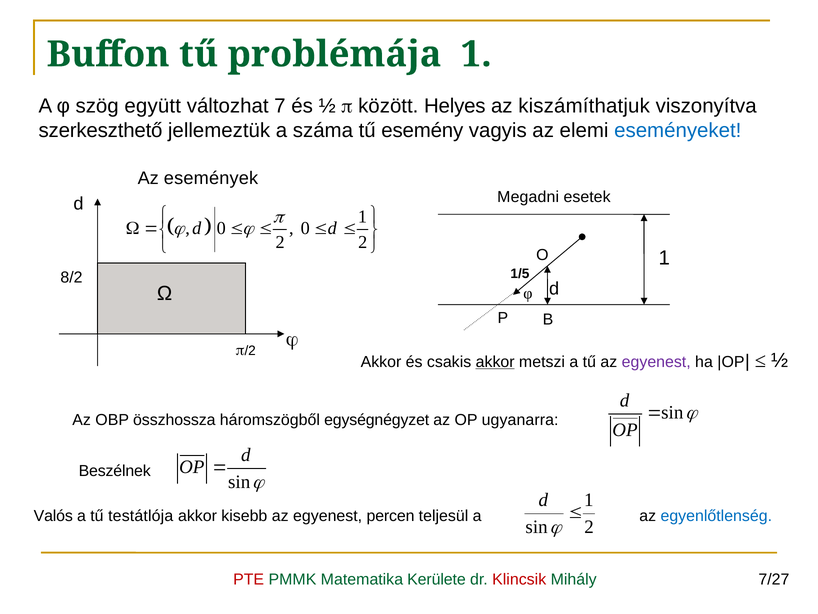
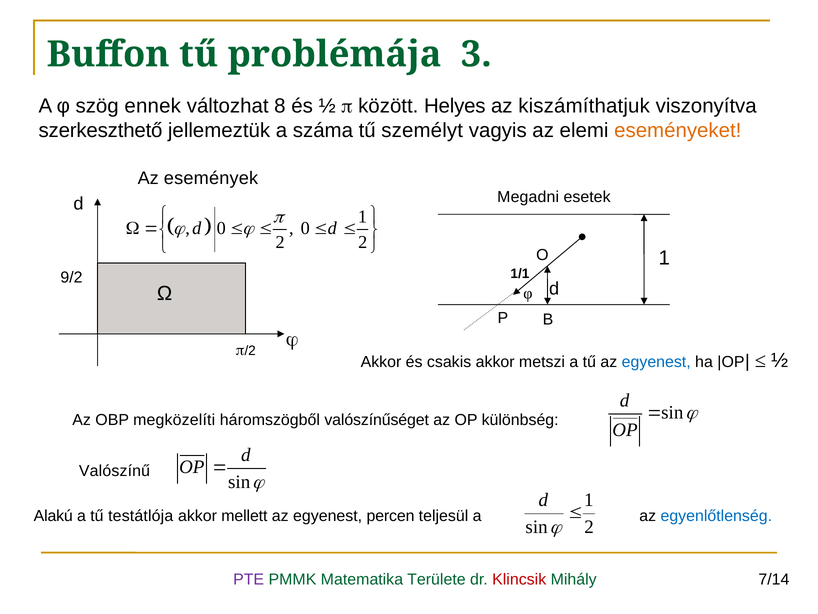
problémája 1: 1 -> 3 (476, 54)
együtt: együtt -> ennek (153, 106)
7: 7 -> 8 (280, 106)
esemény: esemény -> személyt (422, 131)
eseményeket colour: blue -> orange (678, 131)
1/5: 1/5 -> 1/1 (520, 274)
8/2: 8/2 -> 9/2 (71, 277)
akkor underline: present -> none (495, 362)
egyenest colour: purple -> blue (656, 362)
összhossza: összhossza -> megközelíti (174, 420)
egységnégyzet: egységnégyzet -> valószínűséget (377, 420)
ugyanarra: ugyanarra -> különbség (520, 420)
Beszélnek: Beszélnek -> Valószínű (115, 470)
Valós: Valós -> Alakú (53, 515)
kisebb: kisebb -> mellett (244, 515)
PTE colour: red -> purple (249, 579)
Kerülete: Kerülete -> Területe (436, 579)
7/27: 7/27 -> 7/14 (774, 579)
